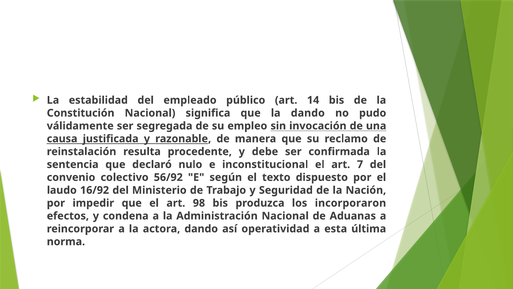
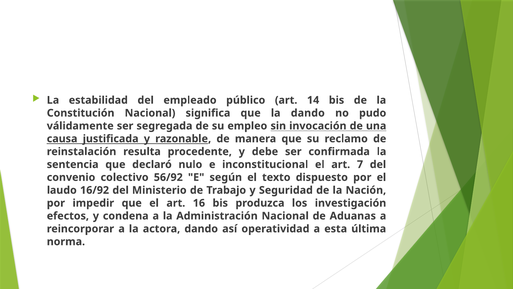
98: 98 -> 16 (199, 203)
incorporaron: incorporaron -> investigación (351, 203)
